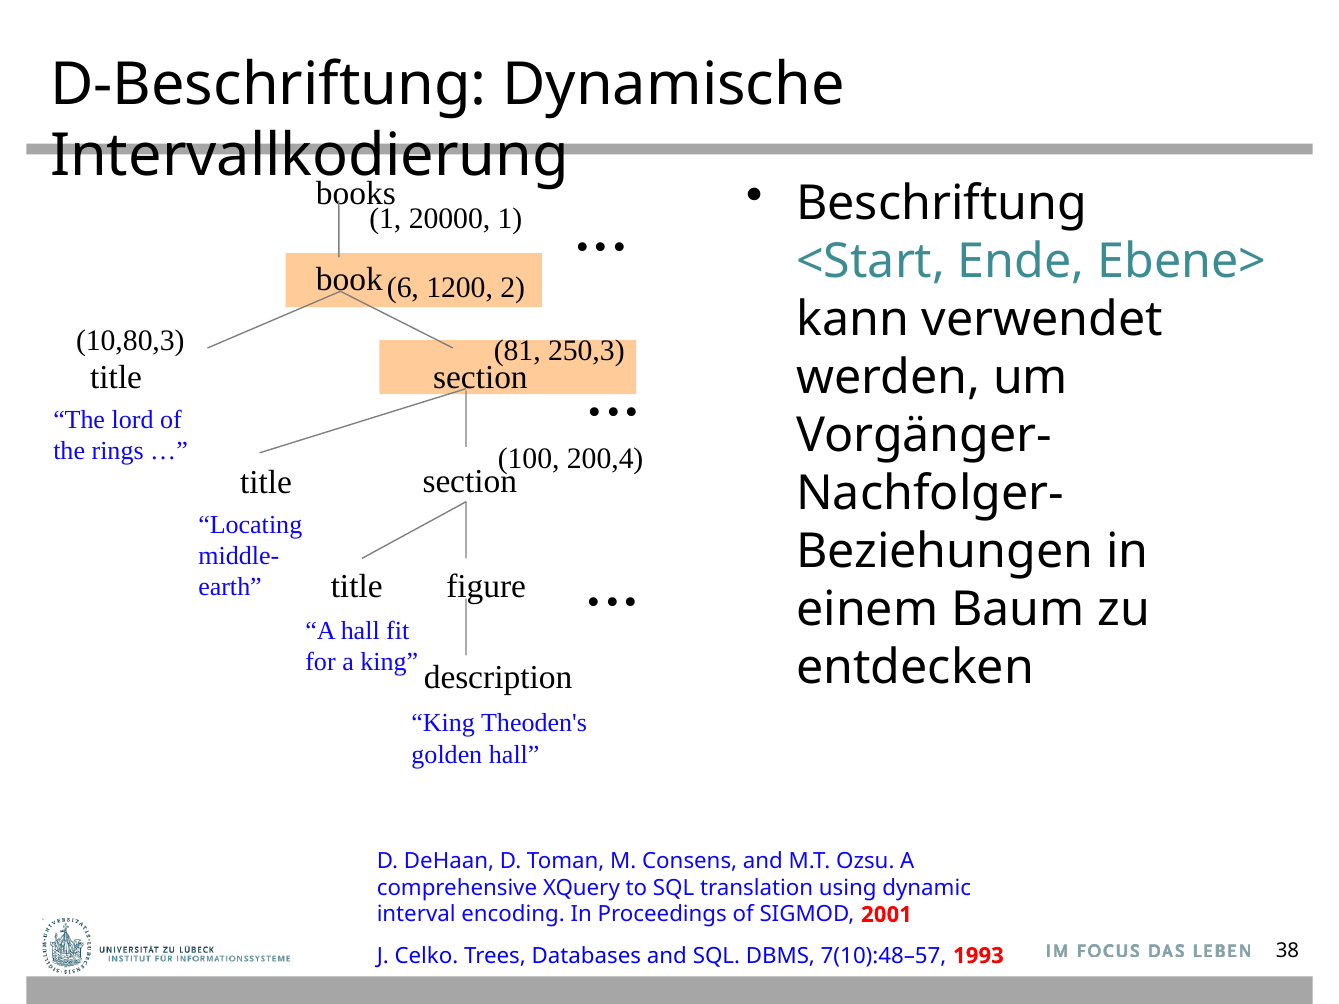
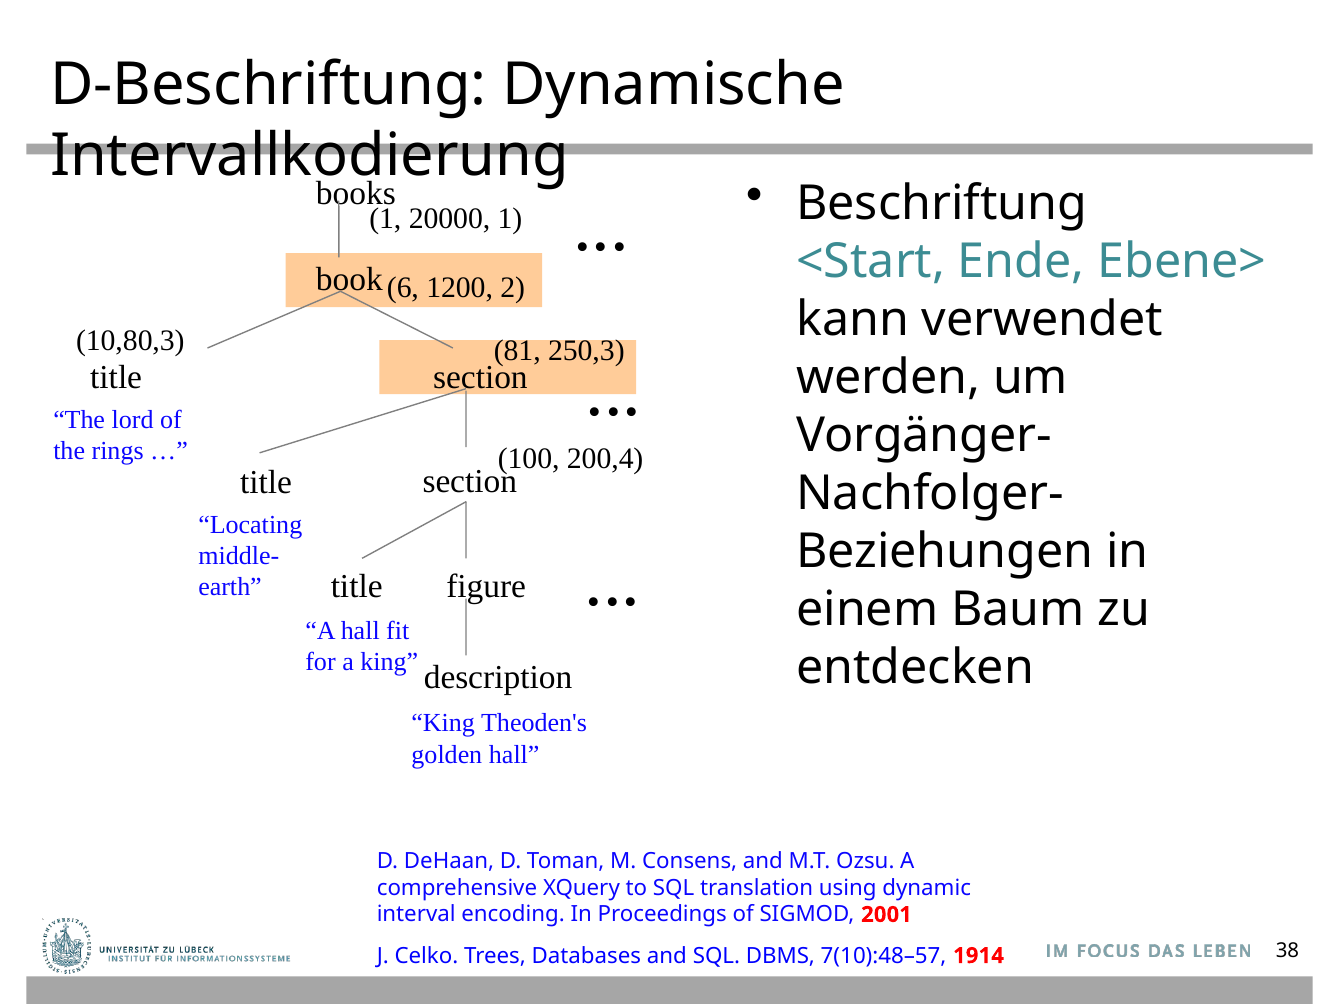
1993: 1993 -> 1914 (978, 956)
